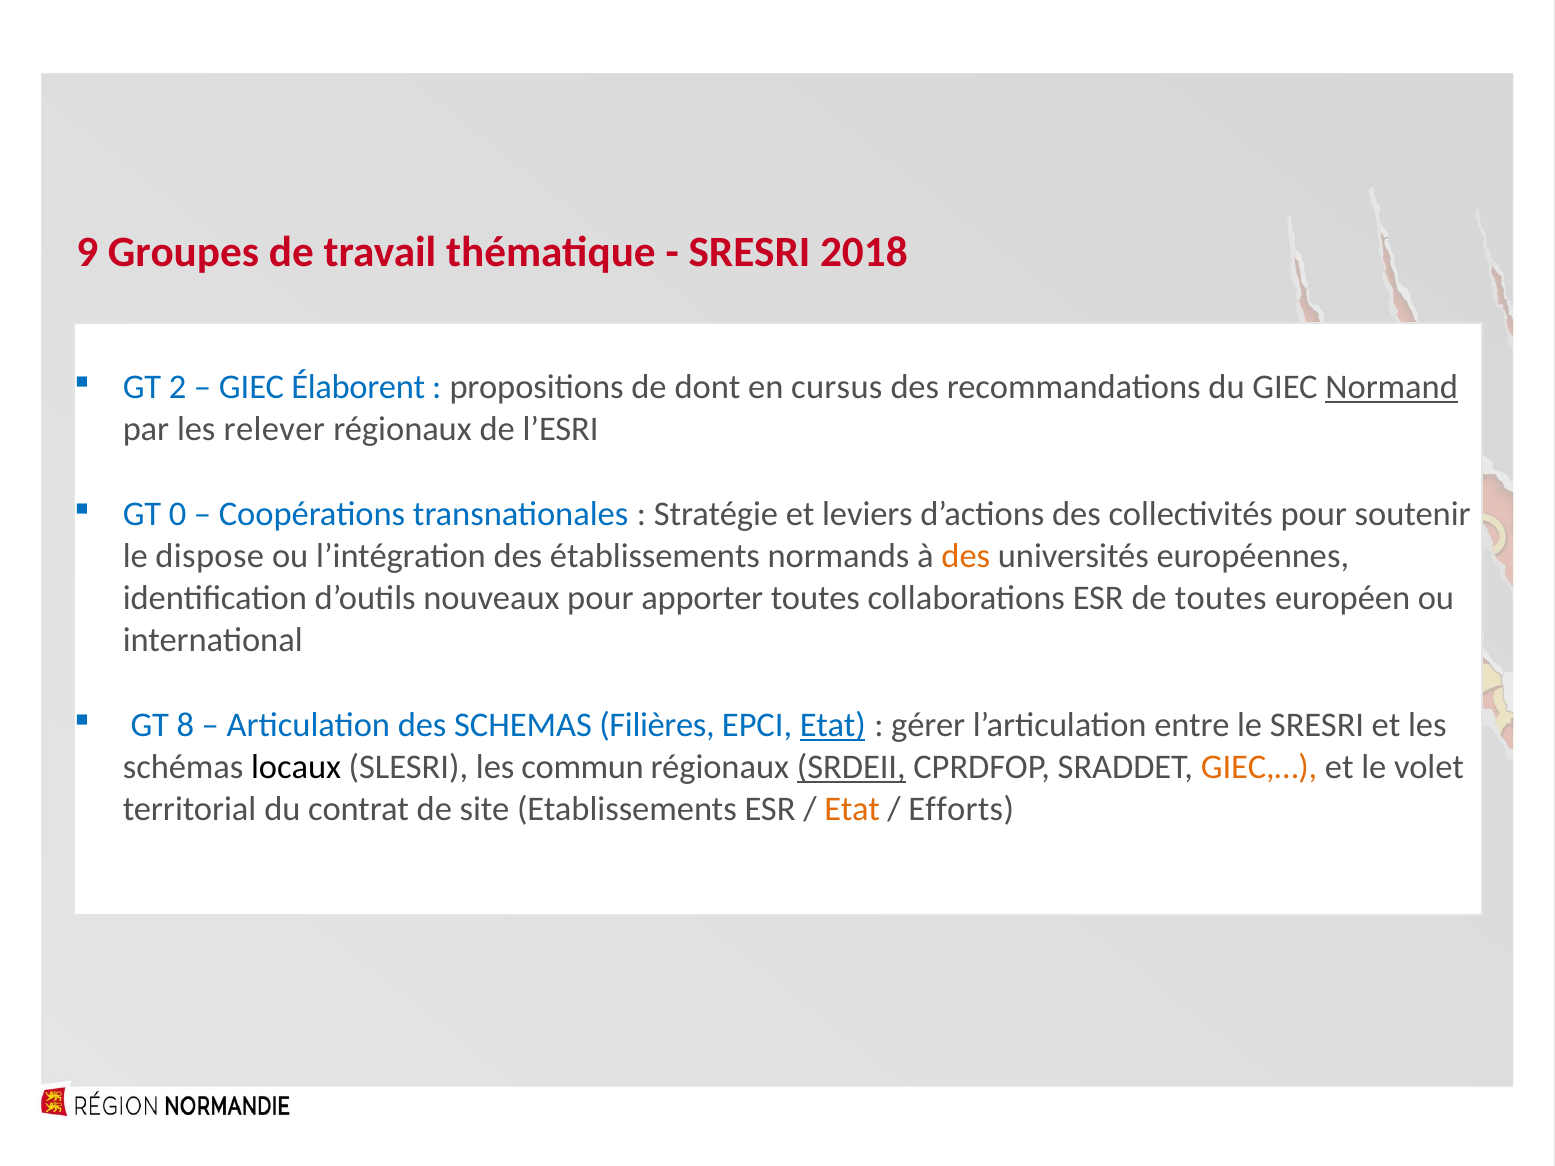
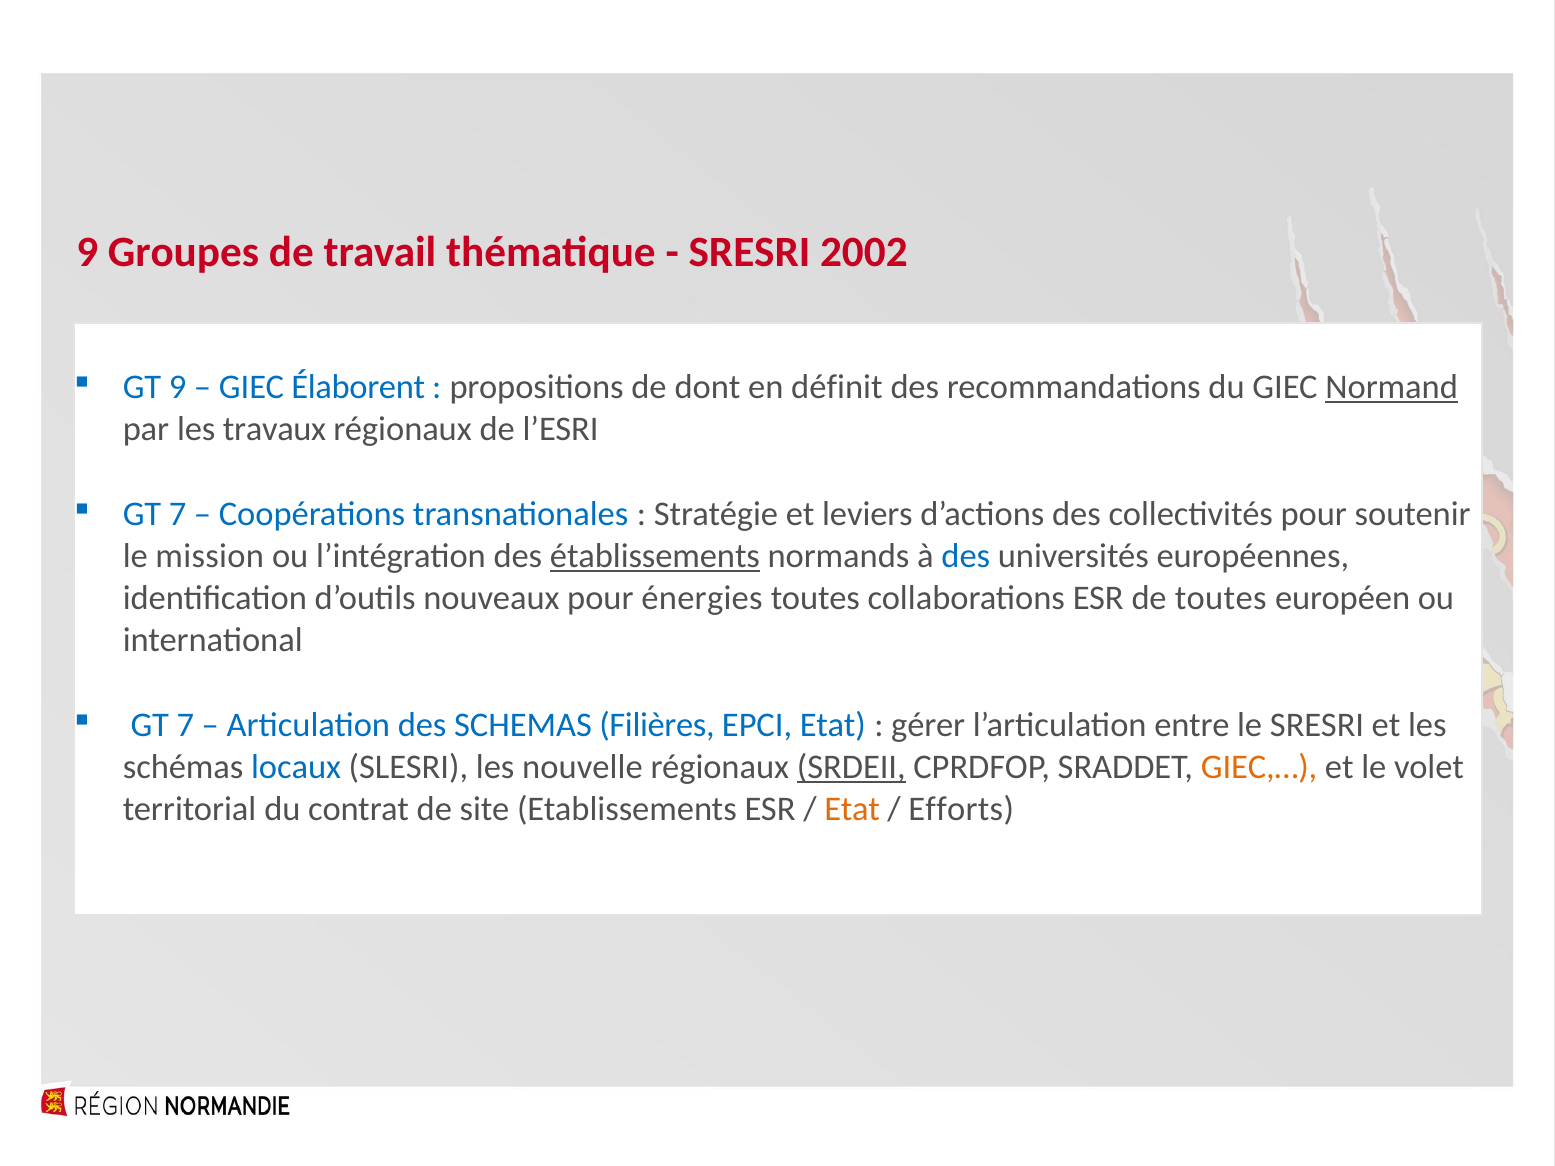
2018: 2018 -> 2002 (864, 252)
GT 2: 2 -> 9 (178, 387)
cursus: cursus -> définit (837, 387)
relever: relever -> travaux (275, 429)
0: 0 -> 7 (178, 514)
dispose: dispose -> mission (210, 556)
établissements underline: none -> present (655, 556)
des colour: orange -> blue (966, 556)
apporter: apporter -> énergies (702, 598)
8: 8 -> 7 (185, 725)
Etat underline: present -> none (833, 725)
locaux colour: black -> blue (296, 767)
commun: commun -> nouvelle (582, 767)
